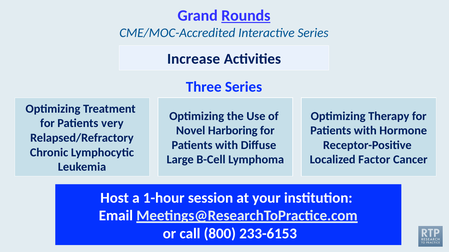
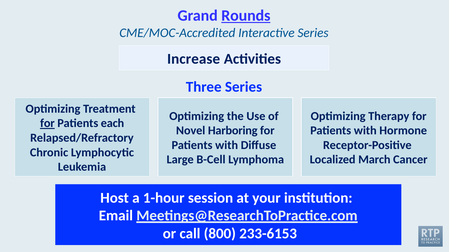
for underline: none -> present (47, 124)
very: very -> each (112, 124)
Factor: Factor -> March (374, 160)
